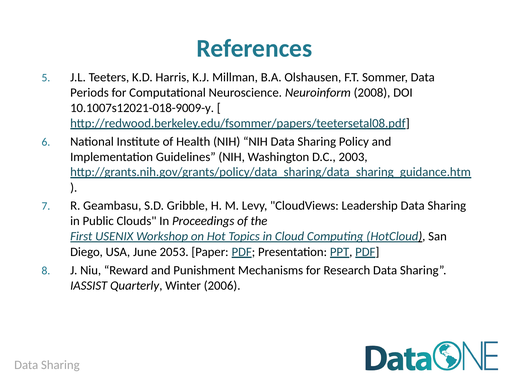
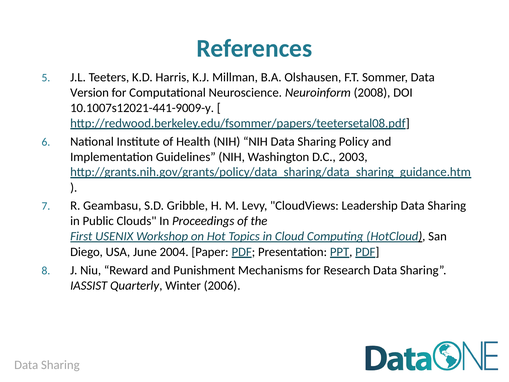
Periods: Periods -> Version (90, 93)
10.1007s12021-018-9009-y: 10.1007s12021-018-9009-y -> 10.1007s12021-441-9009-y (142, 108)
2053: 2053 -> 2004 (174, 252)
